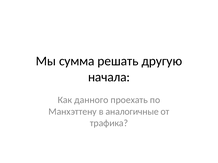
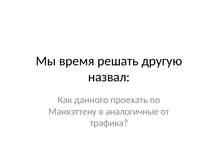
сумма: сумма -> время (77, 61)
начала: начала -> назвал (109, 77)
